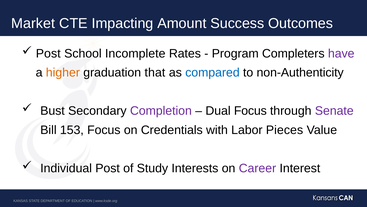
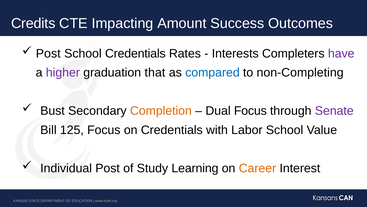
Market: Market -> Credits (33, 23)
School Incomplete: Incomplete -> Credentials (135, 53)
Program: Program -> Interests (235, 53)
higher colour: orange -> purple (63, 72)
non-Authenticity: non-Authenticity -> non-Completing (300, 72)
Completion colour: purple -> orange (161, 111)
153: 153 -> 125 (72, 130)
Labor Pieces: Pieces -> School (285, 130)
Interests: Interests -> Learning (195, 168)
Career colour: purple -> orange (257, 168)
